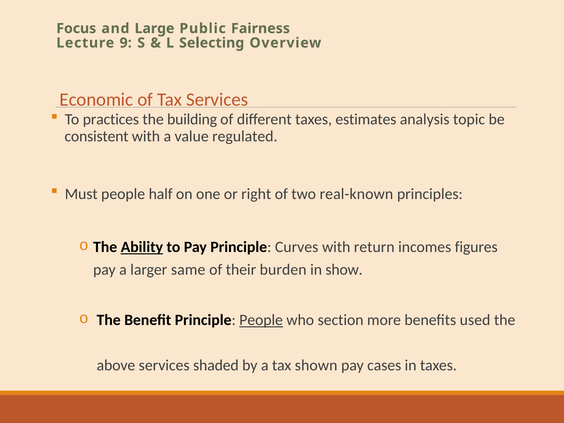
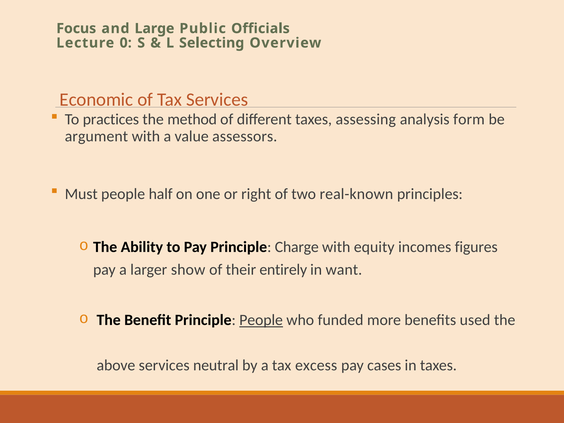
Fairness: Fairness -> Officials (260, 28)
9: 9 -> 0 (126, 43)
building: building -> method (192, 119)
estimates: estimates -> assessing (366, 119)
topic: topic -> form (469, 119)
consistent: consistent -> argument (96, 136)
regulated: regulated -> assessors (245, 136)
Ability underline: present -> none (142, 247)
Curves: Curves -> Charge (297, 247)
return: return -> equity (374, 247)
same: same -> show (188, 270)
burden: burden -> entirely (283, 270)
show: show -> want (344, 270)
section: section -> funded (341, 320)
shaded: shaded -> neutral (216, 365)
shown: shown -> excess (316, 365)
